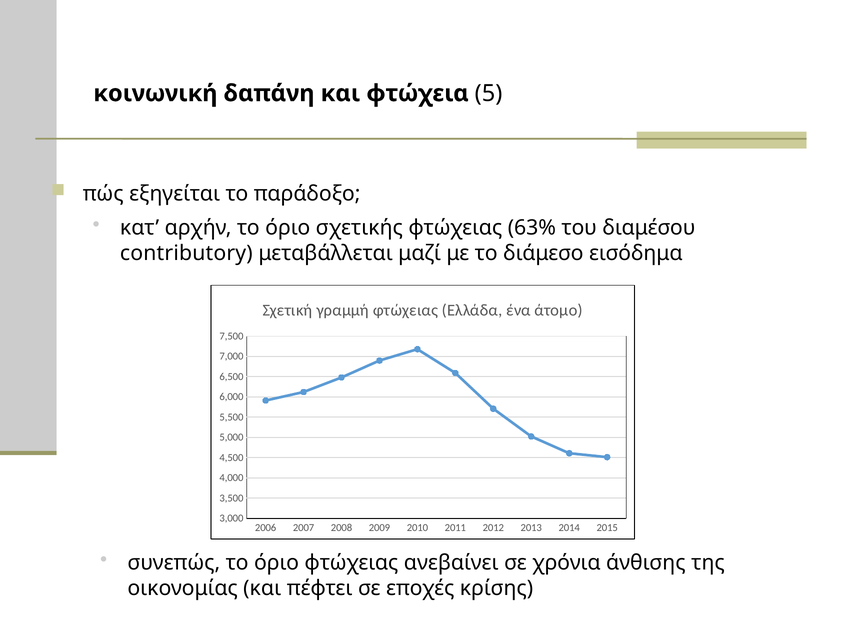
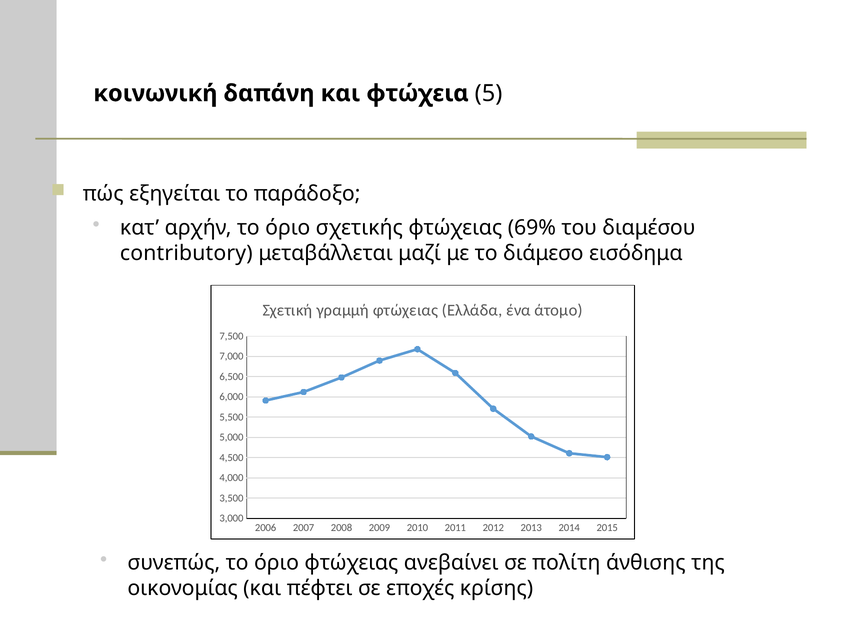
63%: 63% -> 69% (532, 228)
χρόνια: χρόνια -> πολίτη (566, 562)
